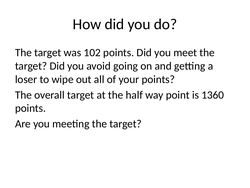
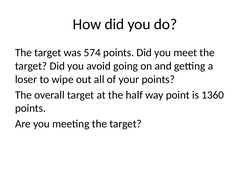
102: 102 -> 574 (92, 52)
